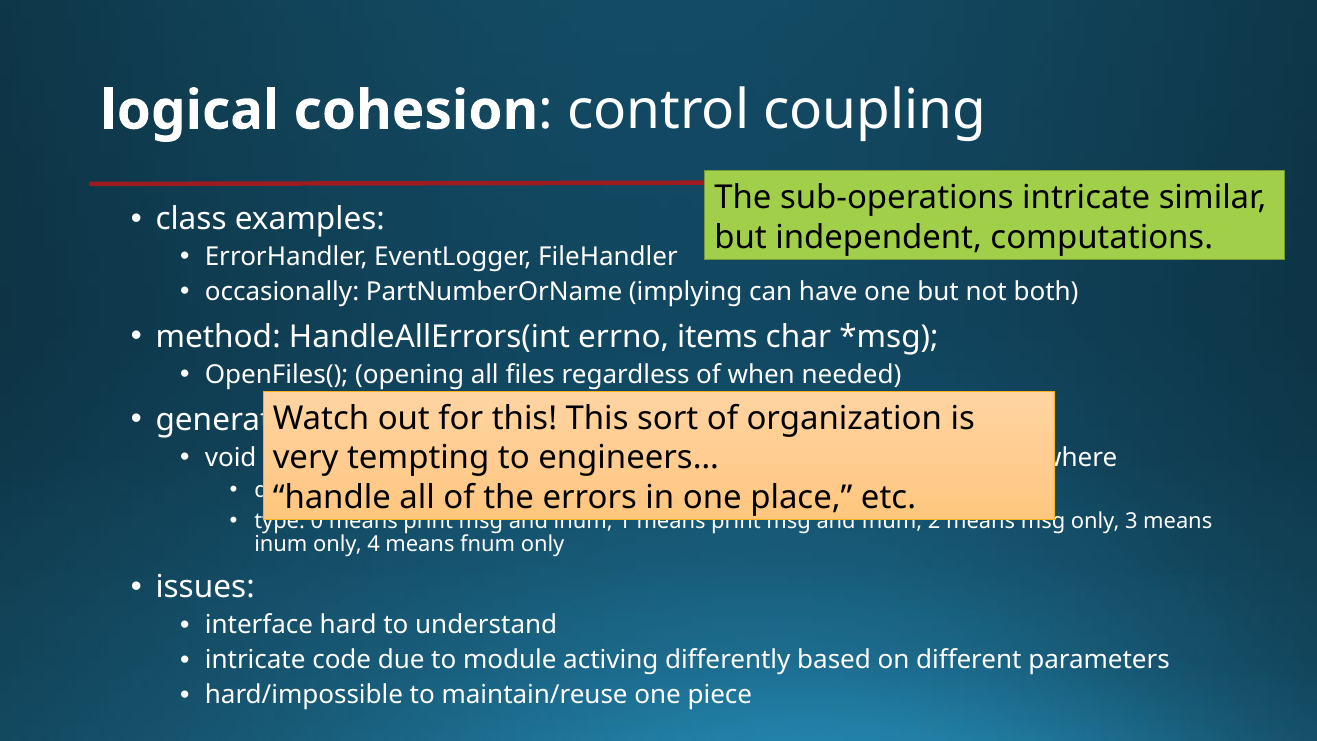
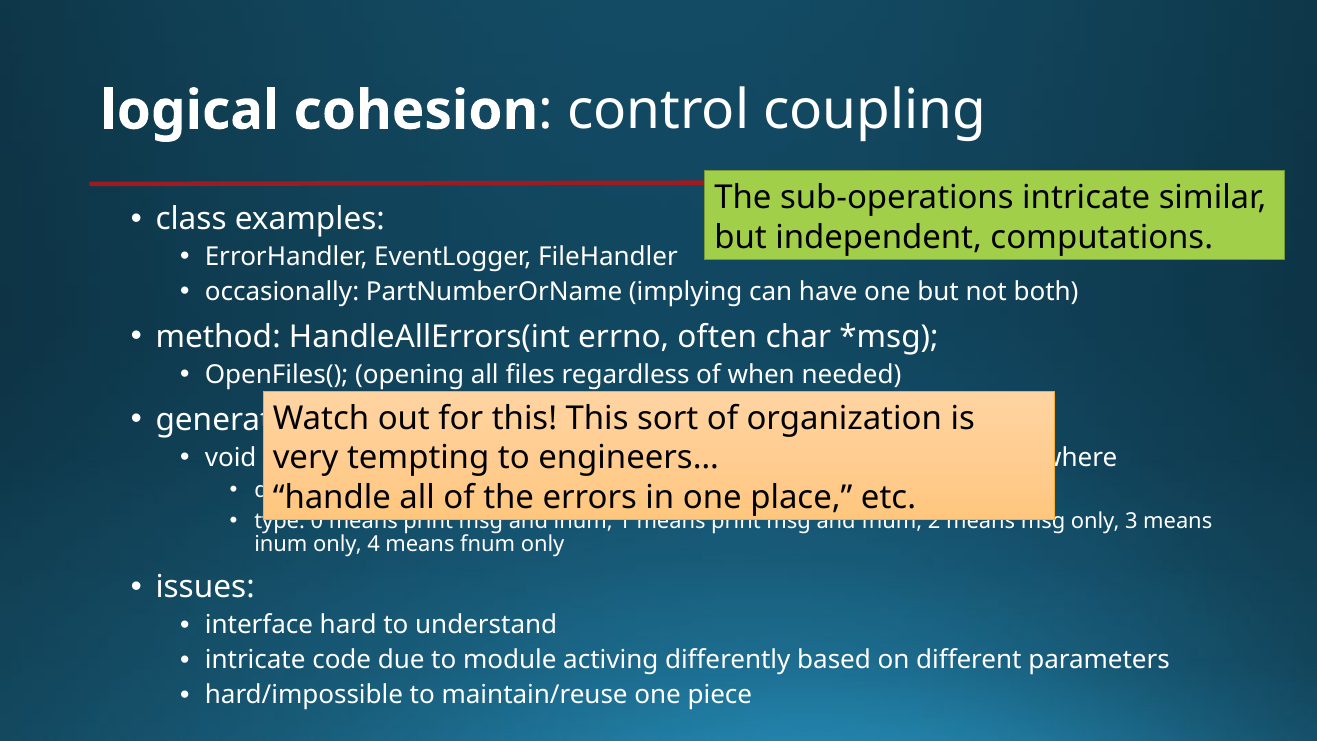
items: items -> often (717, 337)
